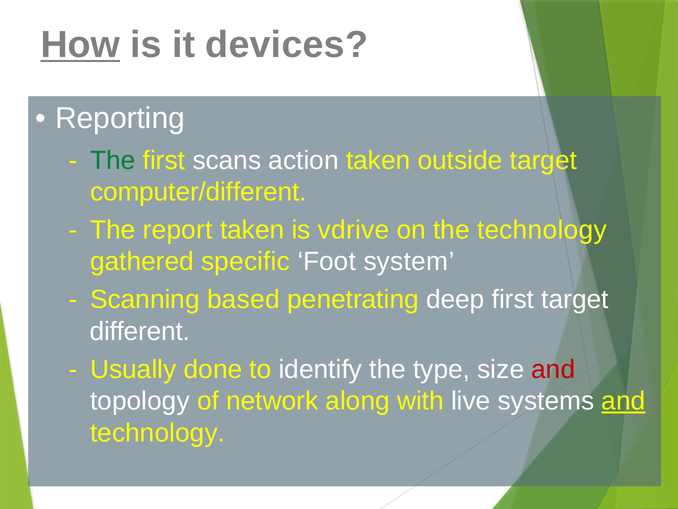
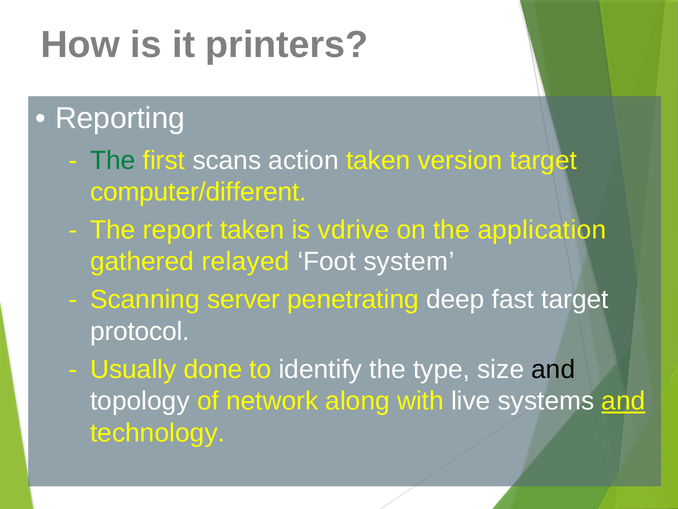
How underline: present -> none (80, 45)
devices: devices -> printers (287, 45)
outside: outside -> version (460, 160)
the technology: technology -> application (542, 230)
specific: specific -> relayed (246, 261)
based: based -> server (244, 299)
deep first: first -> fast (513, 299)
different: different -> protocol (140, 331)
and colour: red -> black (553, 369)
